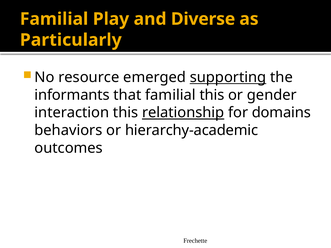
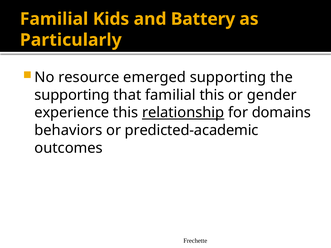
Play: Play -> Kids (111, 19)
Diverse: Diverse -> Battery (203, 19)
supporting underline: present -> none (228, 77)
informants: informants -> supporting (72, 95)
interaction: interaction -> experience (72, 113)
hierarchy-academic: hierarchy-academic -> predicted-academic (192, 130)
